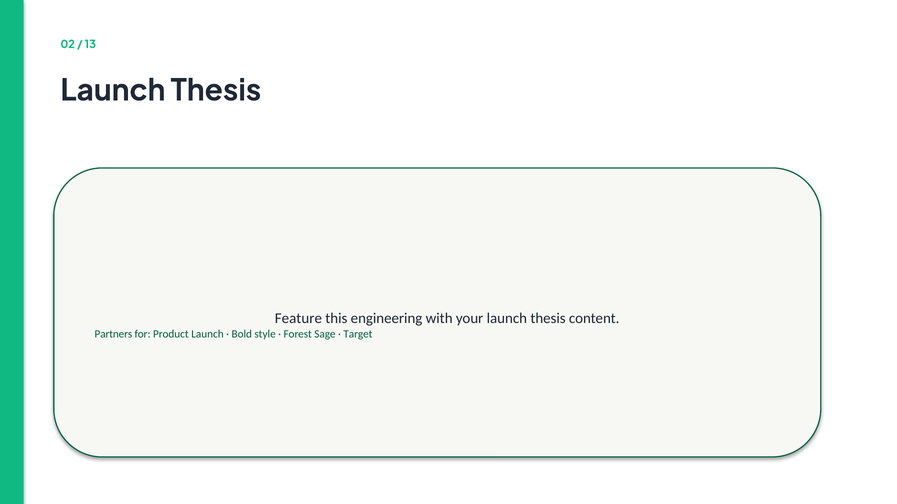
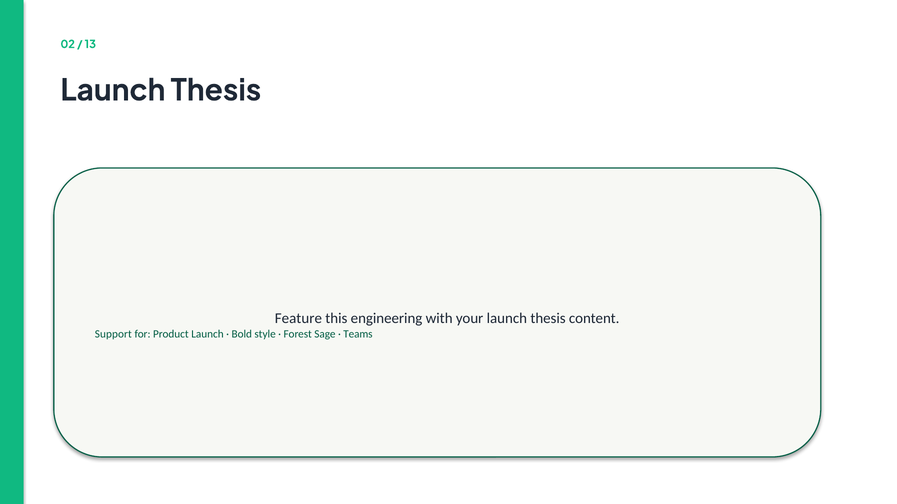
Partners: Partners -> Support (113, 334)
Target: Target -> Teams (358, 334)
